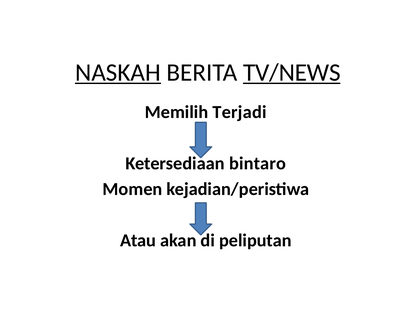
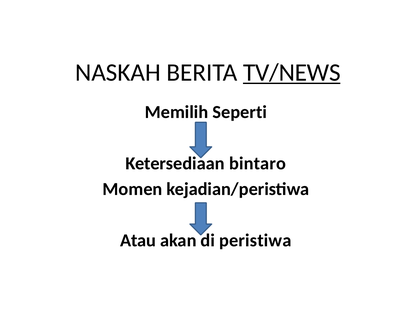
NASKAH underline: present -> none (118, 73)
Terjadi: Terjadi -> Seperti (240, 112)
peliputan: peliputan -> peristiwa (255, 240)
